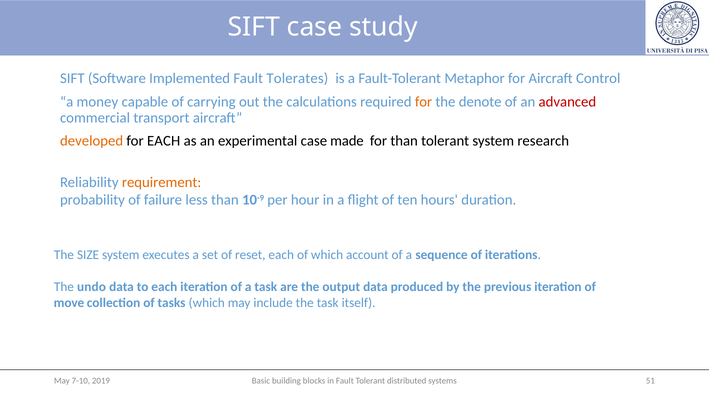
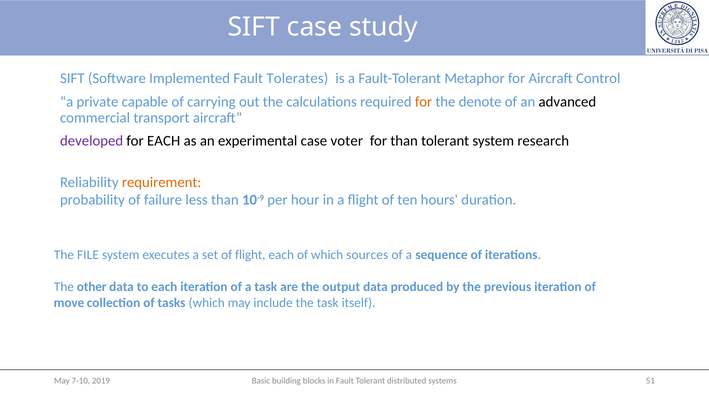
money: money -> private (97, 102)
advanced colour: red -> black (567, 102)
developed colour: orange -> purple (92, 141)
made: made -> voter (347, 141)
SIZE: SIZE -> FILE (88, 255)
of reset: reset -> flight (250, 255)
account: account -> sources (367, 255)
undo: undo -> other (92, 287)
